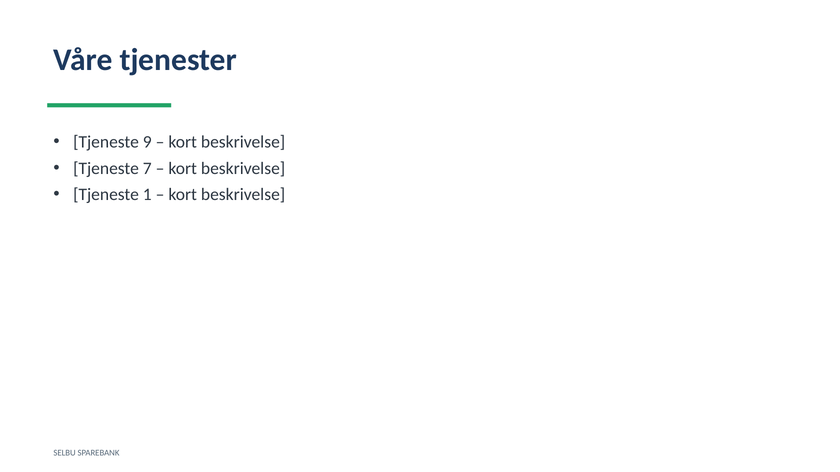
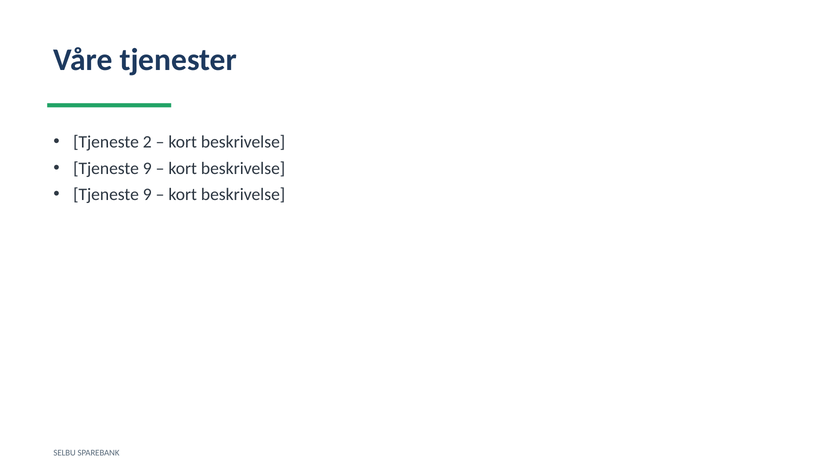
9: 9 -> 2 (147, 142)
7: 7 -> 9 (147, 169)
1: 1 -> 9 (147, 195)
